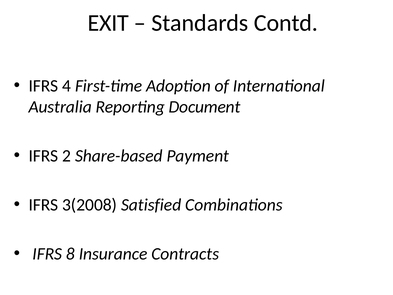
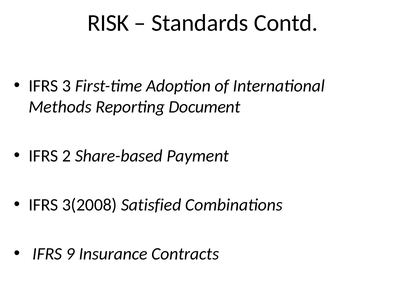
EXIT: EXIT -> RISK (108, 23)
4: 4 -> 3 (67, 86)
Australia: Australia -> Methods (60, 107)
8: 8 -> 9 (70, 254)
